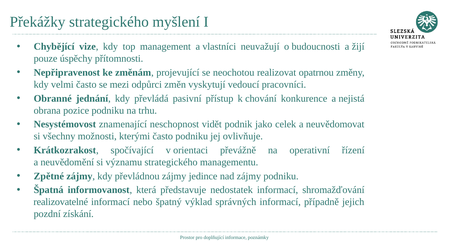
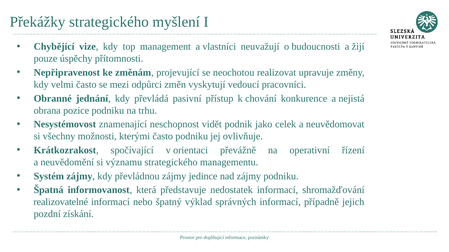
opatrnou: opatrnou -> upravuje (316, 73)
Zpětné: Zpětné -> Systém (49, 176)
